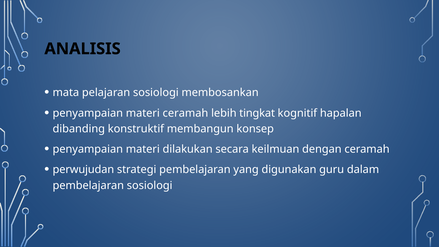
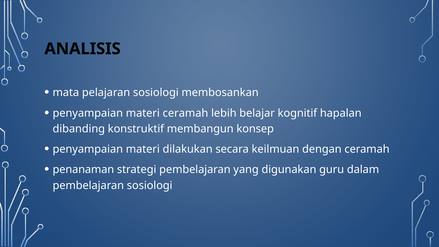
tingkat: tingkat -> belajar (257, 113)
perwujudan: perwujudan -> penanaman (83, 170)
